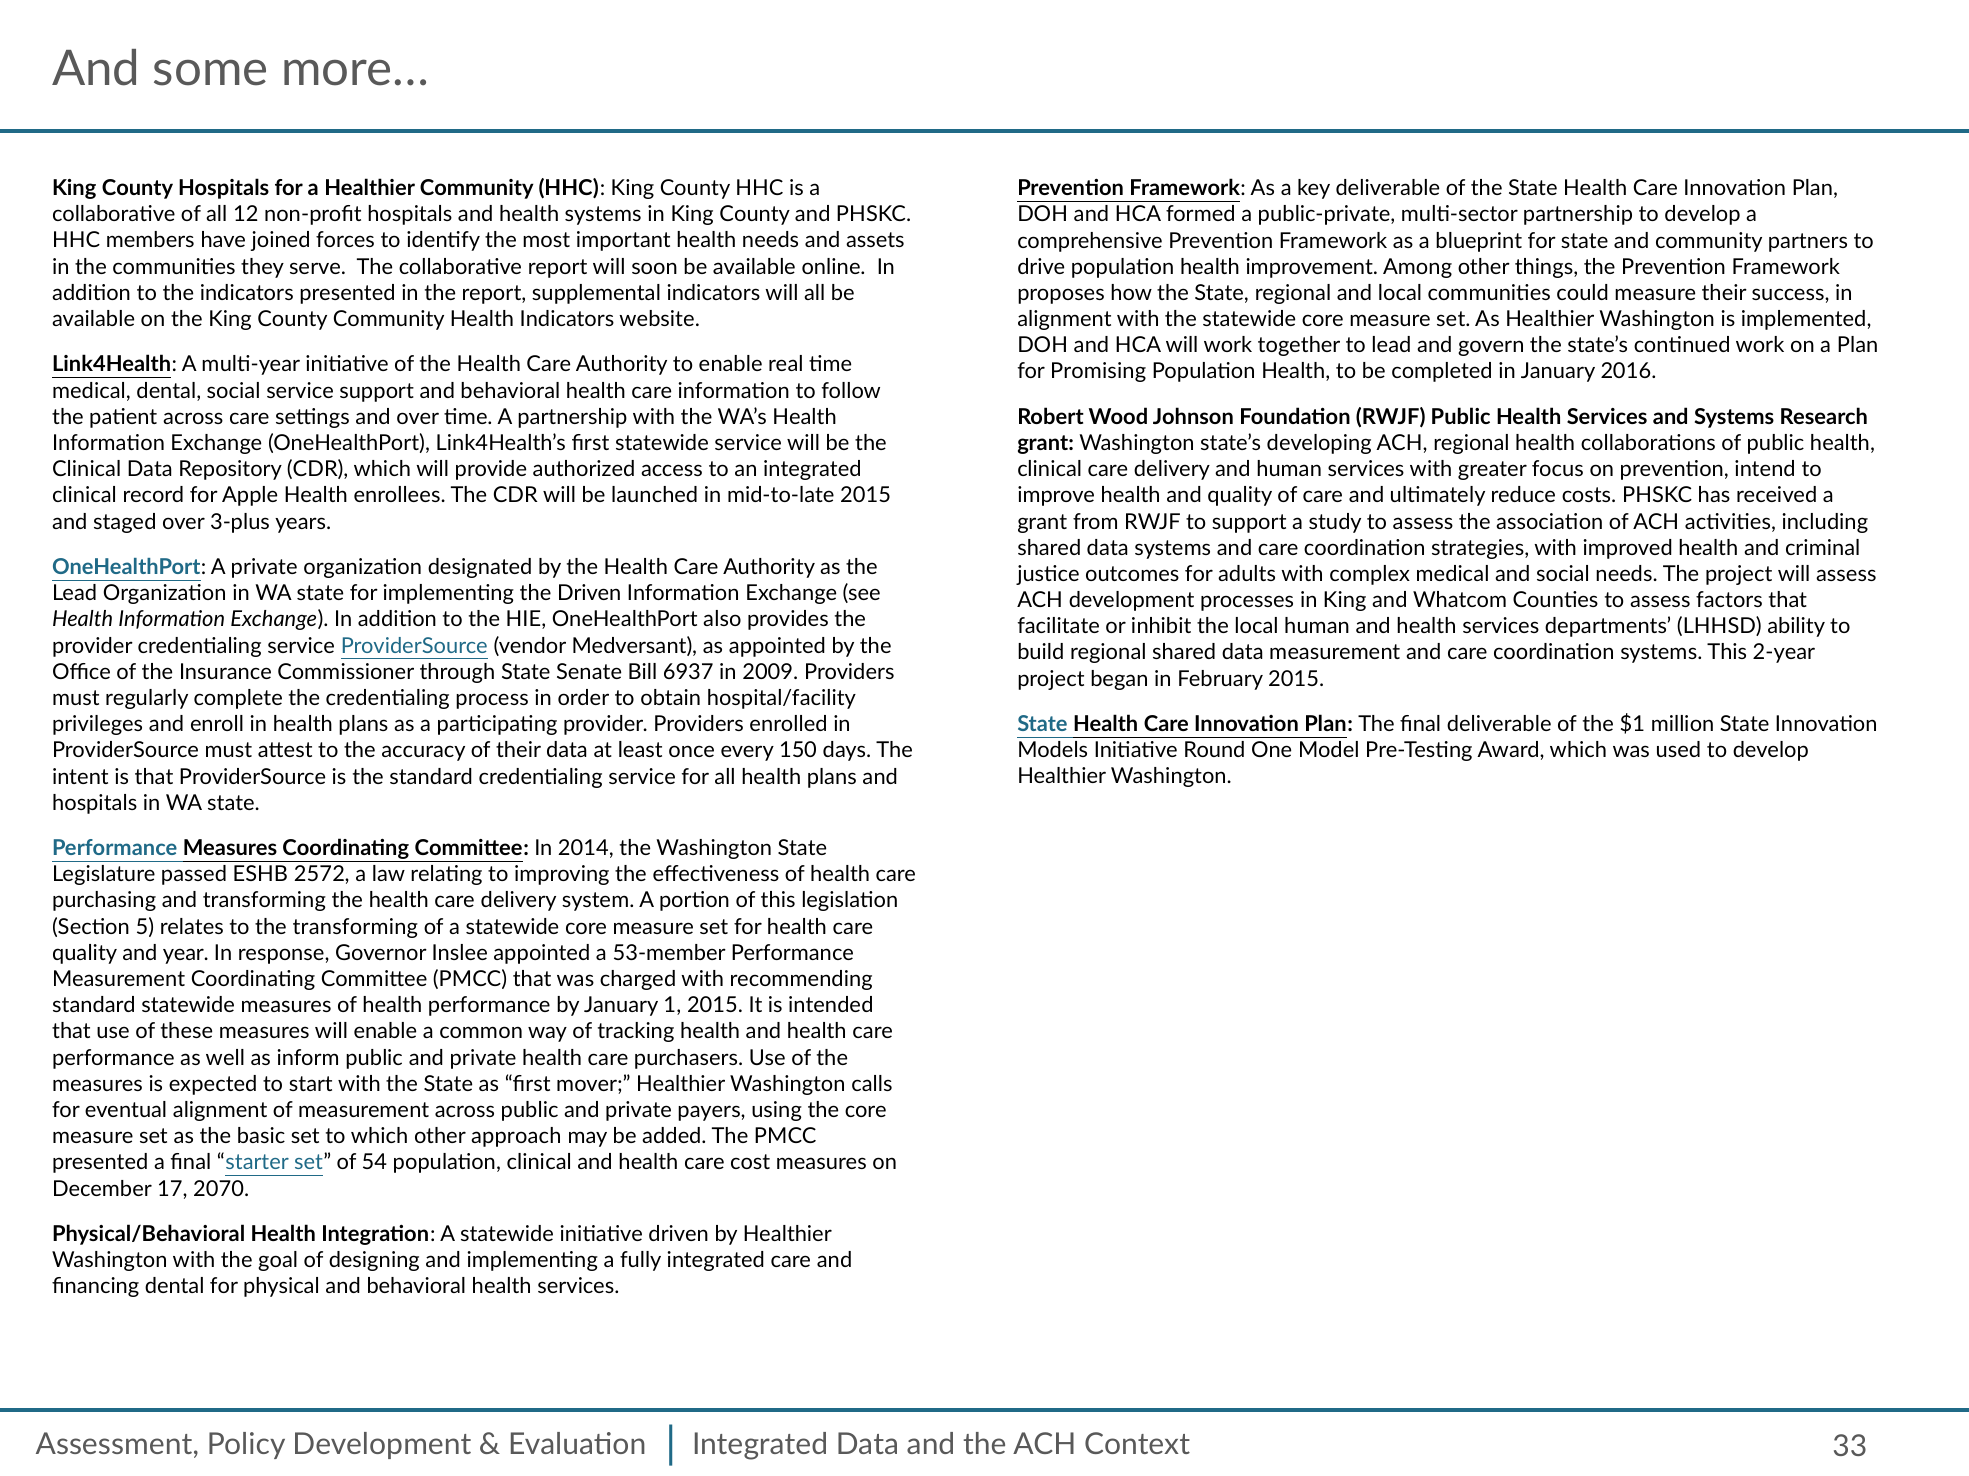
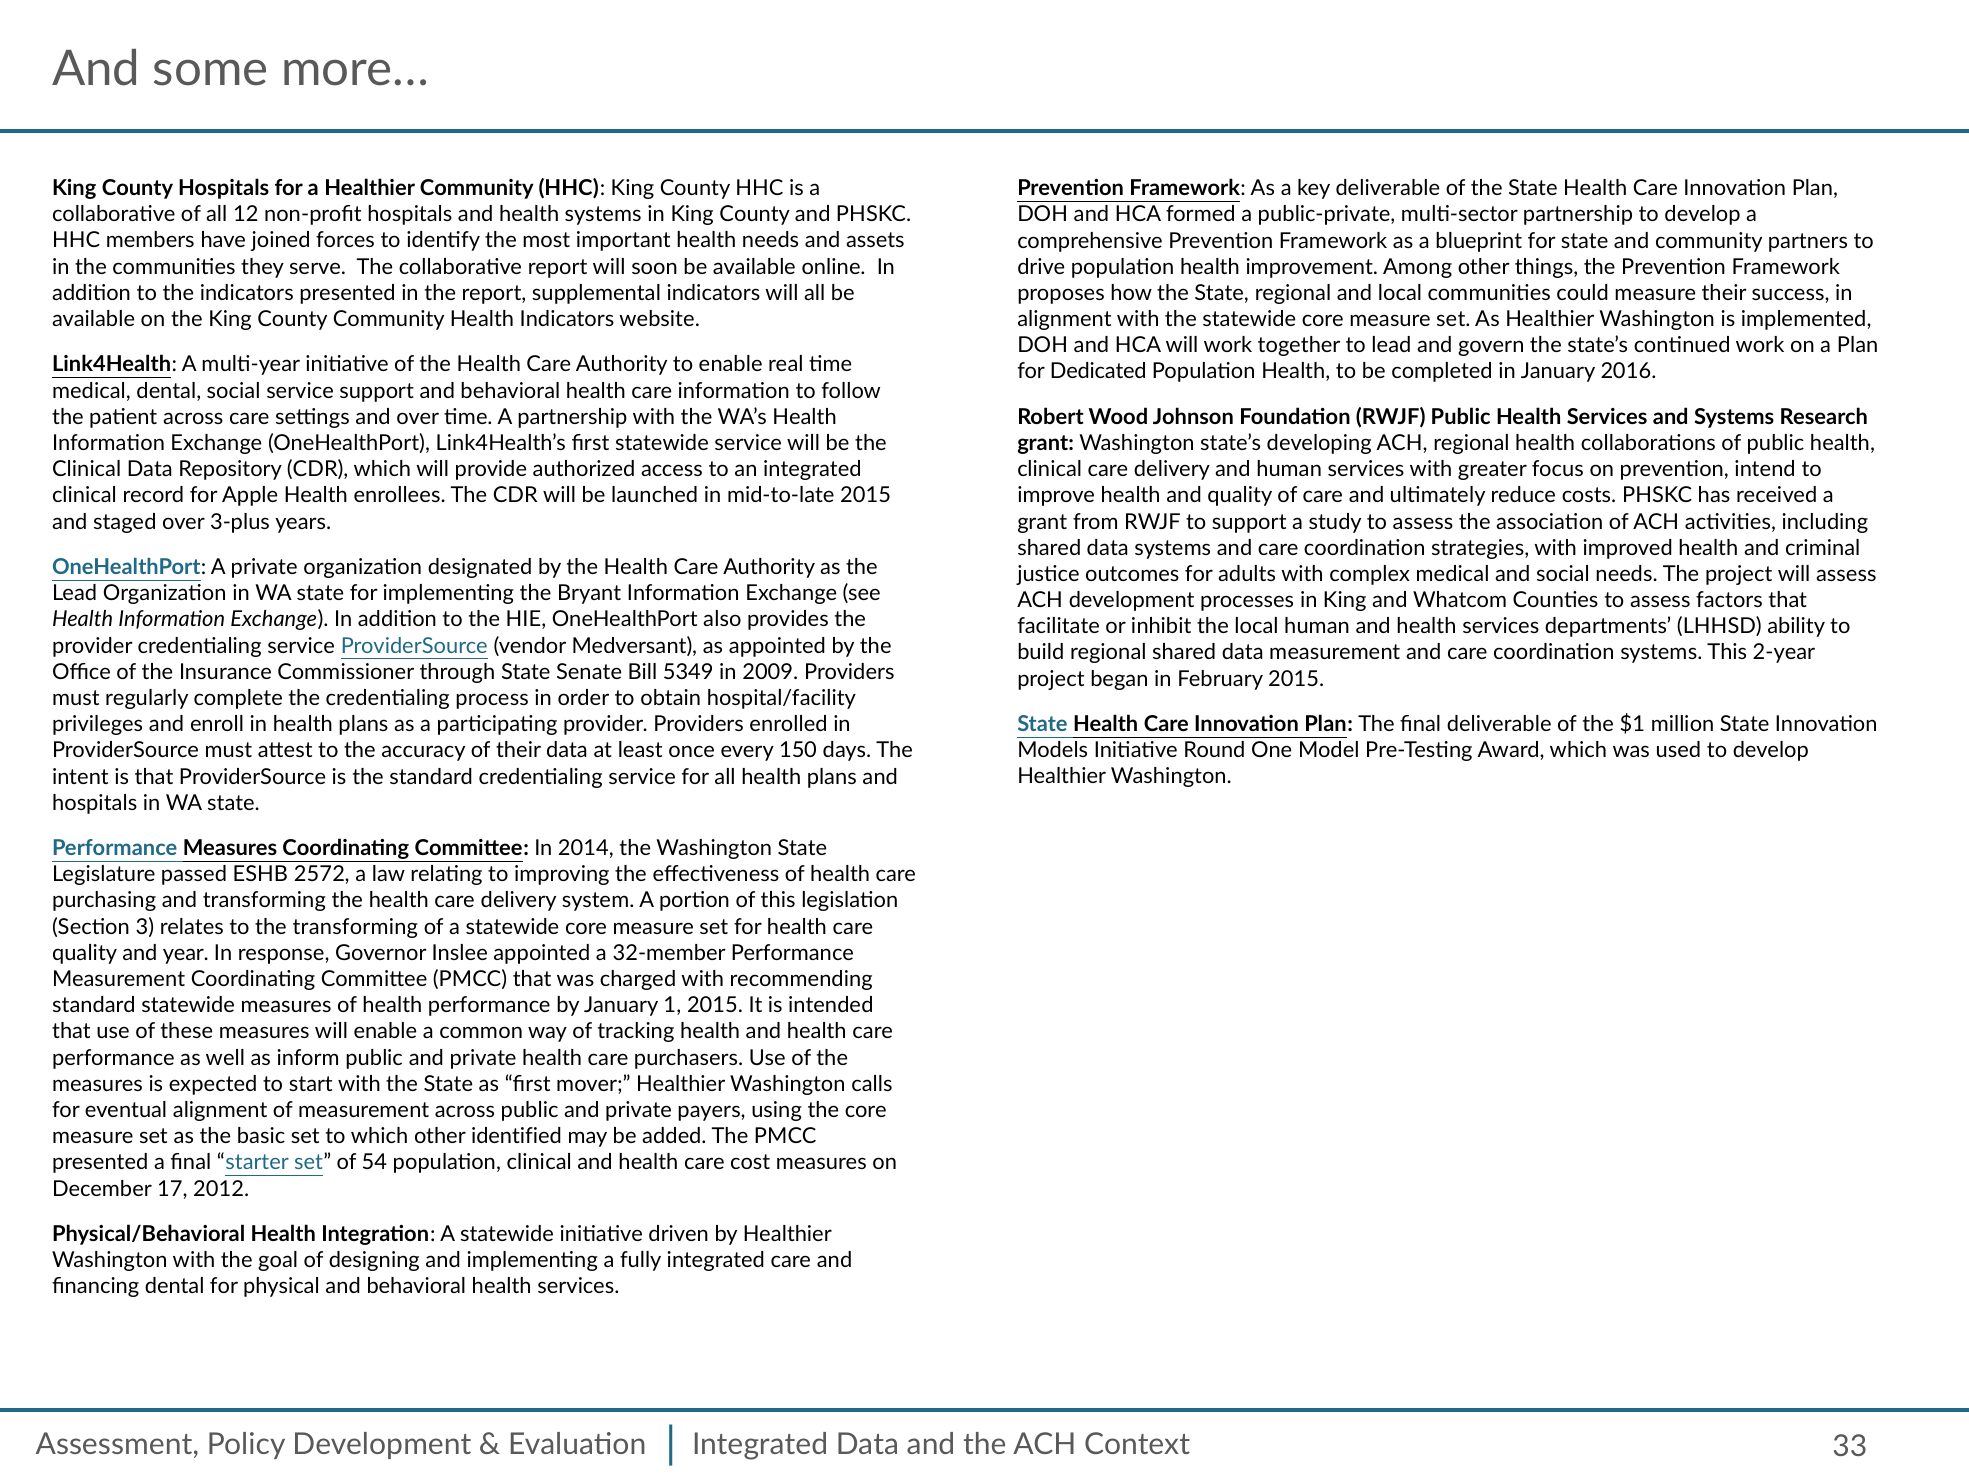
Promising: Promising -> Dedicated (1098, 372)
the Driven: Driven -> Bryant (589, 594)
6937: 6937 -> 5349 (688, 672)
5: 5 -> 3 (145, 927)
53-member: 53-member -> 32-member (669, 954)
approach: approach -> identified (516, 1137)
2070: 2070 -> 2012 (221, 1190)
